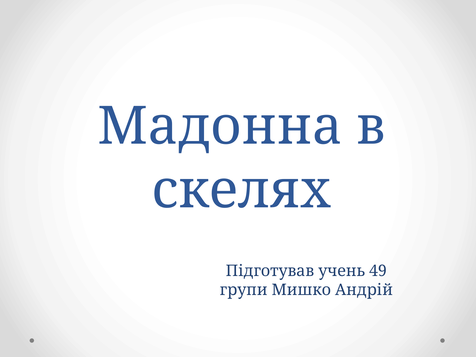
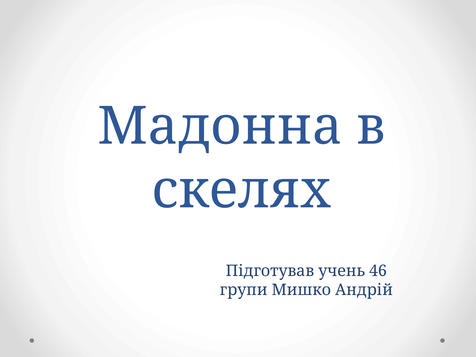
49: 49 -> 46 (378, 271)
